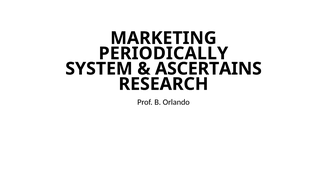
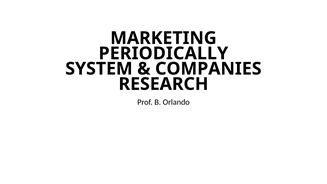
ASCERTAINS: ASCERTAINS -> COMPANIES (208, 69)
